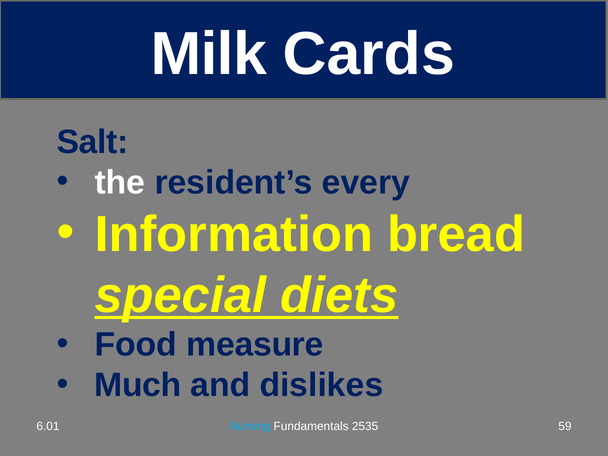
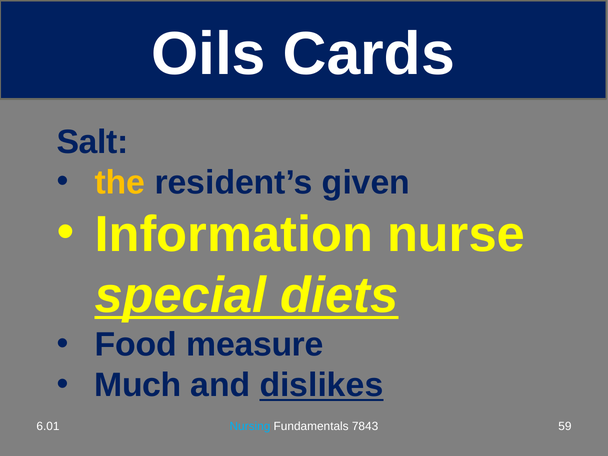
Milk: Milk -> Oils (208, 54)
the colour: white -> yellow (120, 183)
every: every -> given (366, 183)
bread: bread -> nurse (456, 234)
dislikes underline: none -> present (321, 385)
2535: 2535 -> 7843 (365, 426)
